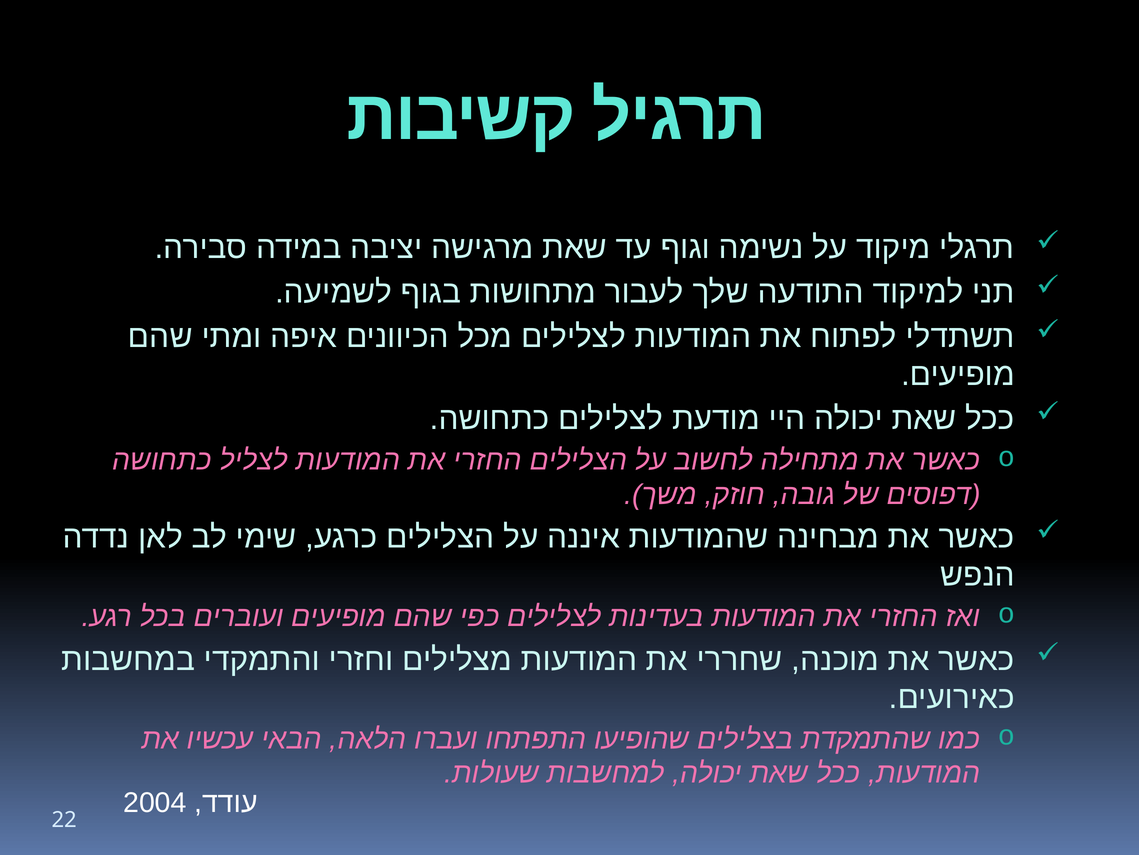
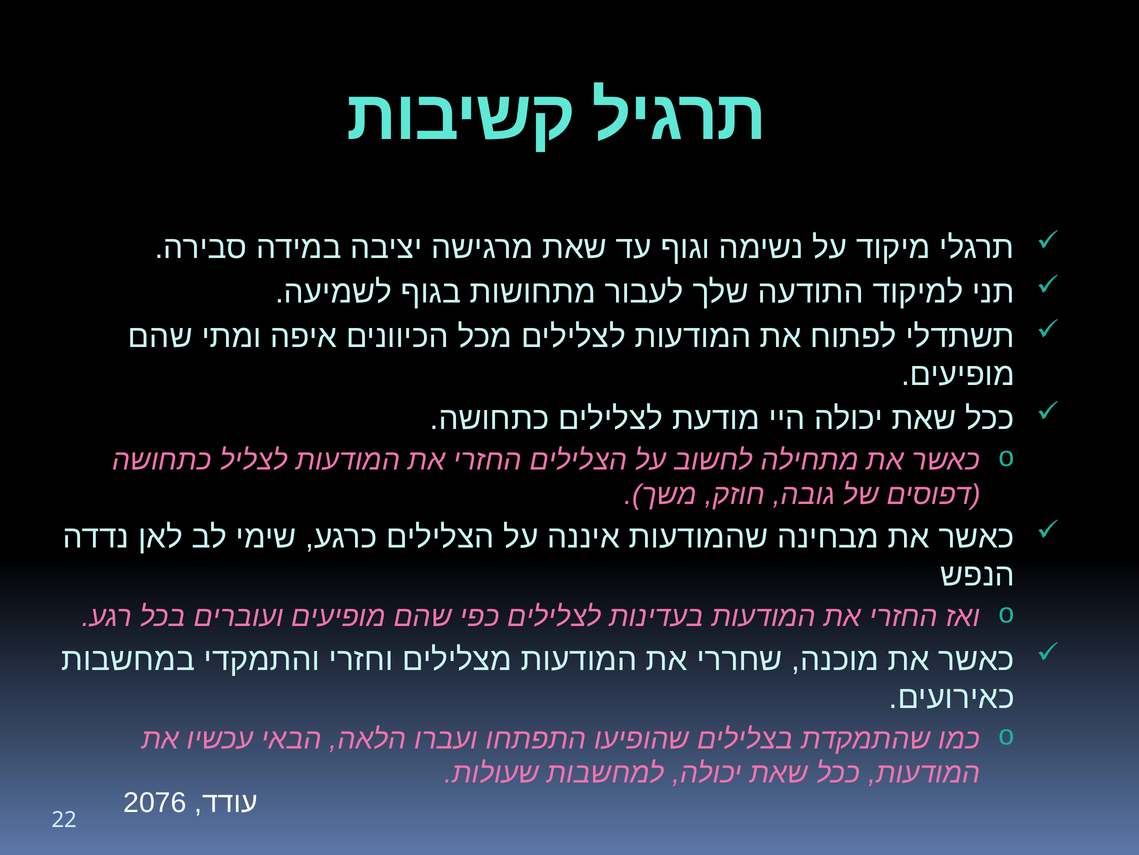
2004: 2004 -> 2076 (155, 802)
